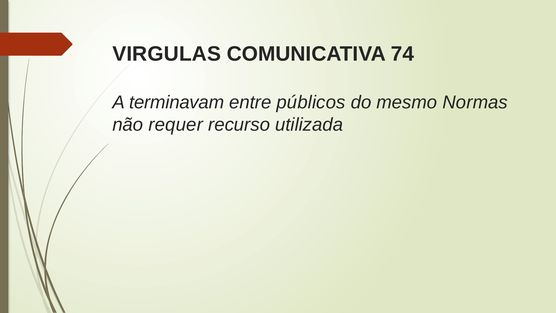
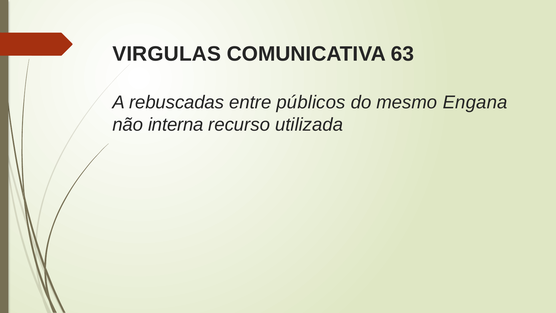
74: 74 -> 63 (402, 54)
terminavam: terminavam -> rebuscadas (177, 102)
Normas: Normas -> Engana (475, 102)
requer: requer -> interna (176, 125)
